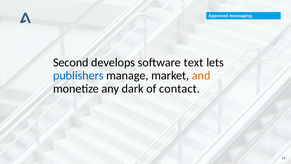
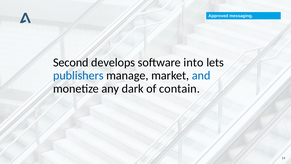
text: text -> into (194, 62)
and colour: orange -> blue (201, 75)
contact: contact -> contain (180, 89)
